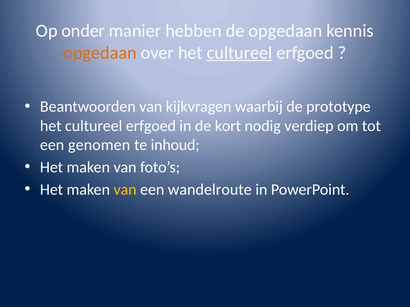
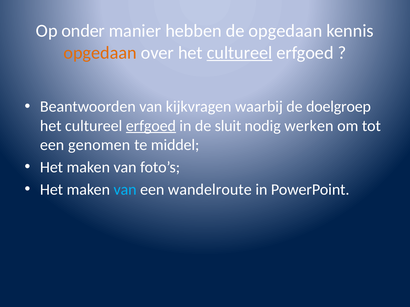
prototype: prototype -> doelgroep (339, 107)
erfgoed underline: none -> present (151, 126)
kort: kort -> sluit (228, 126)
verdiep: verdiep -> werken (309, 126)
inhoud: inhoud -> middel (175, 145)
van colour: yellow -> light blue (125, 190)
